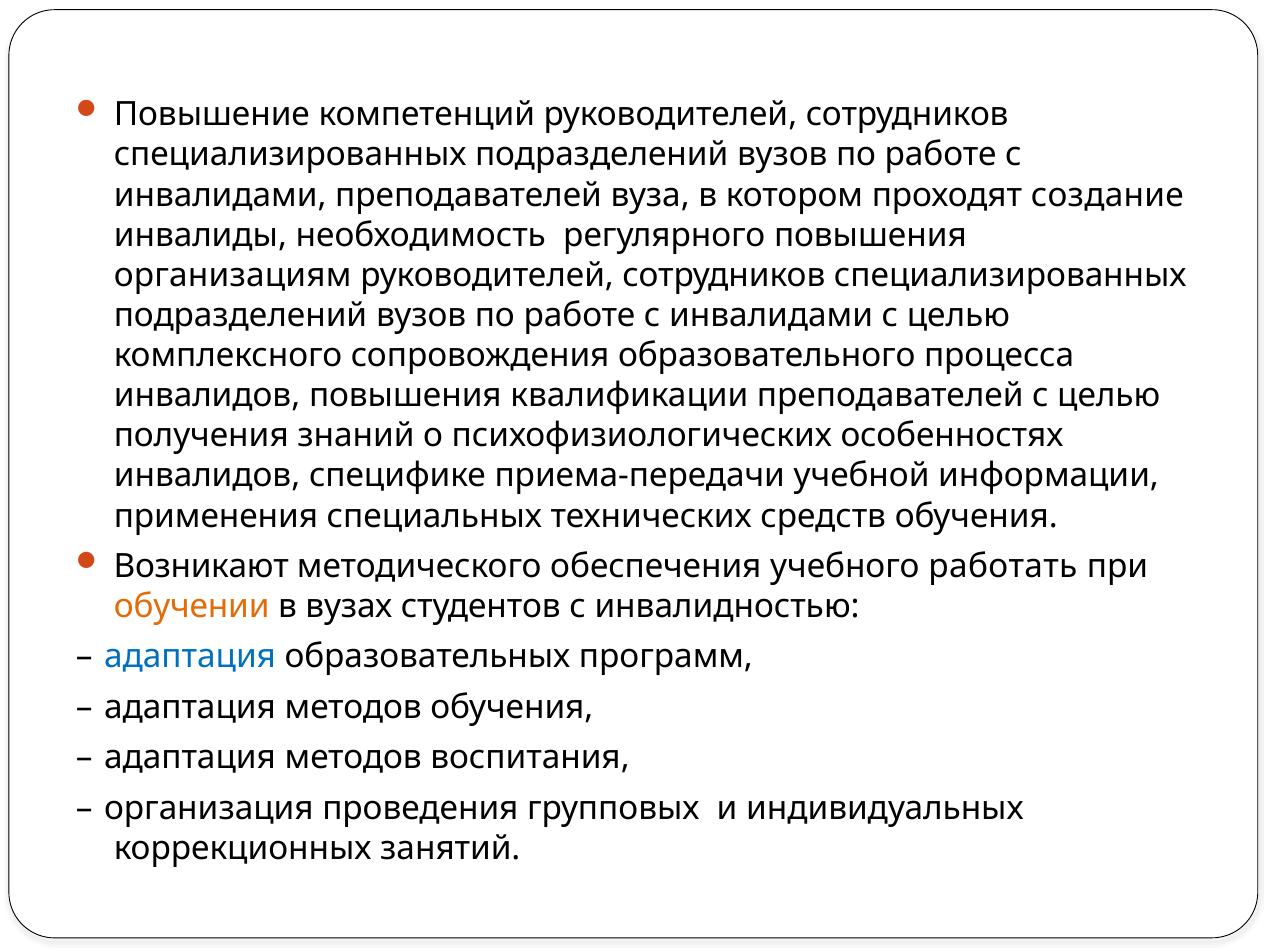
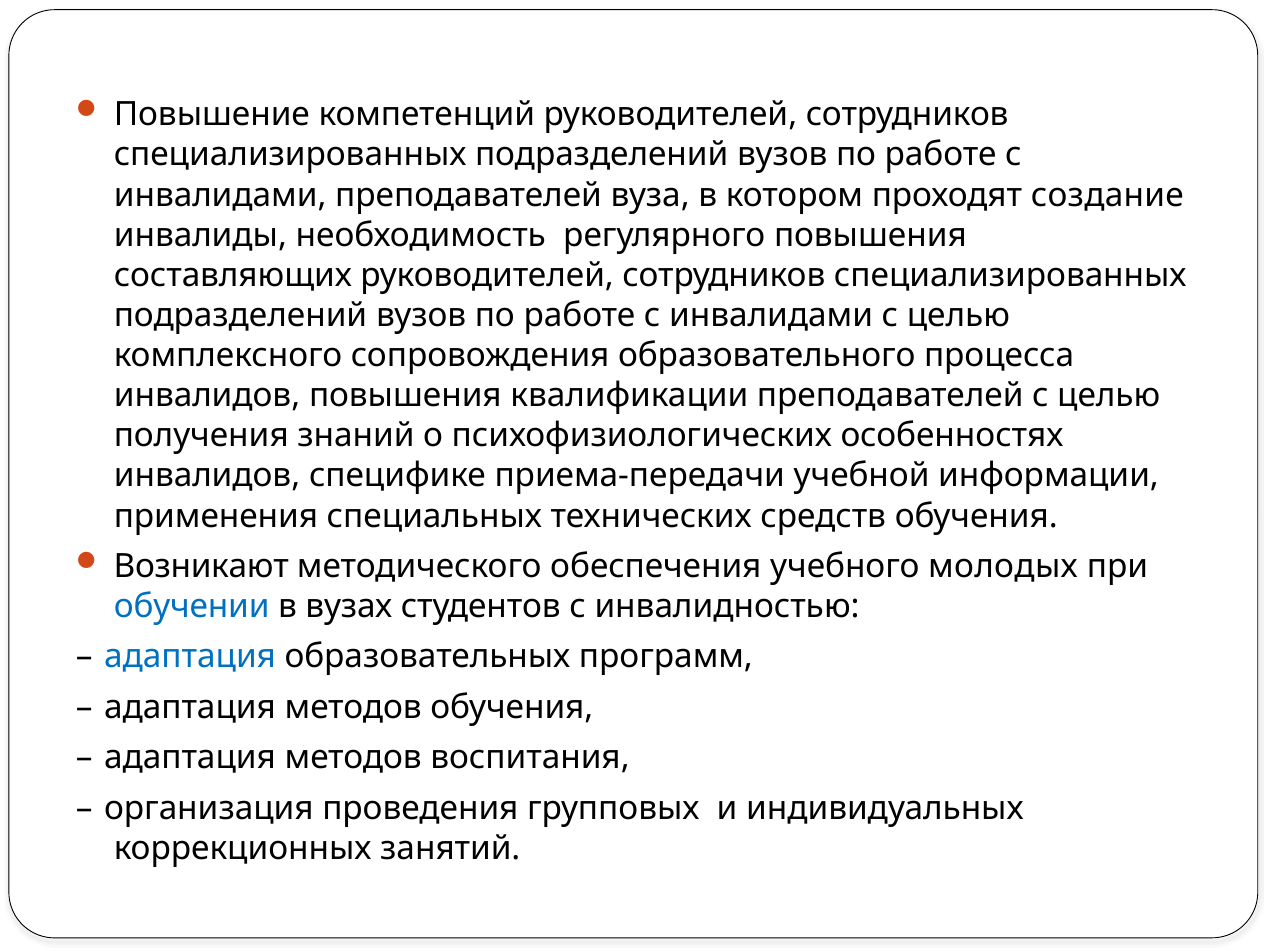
организациям: организациям -> составляющих (233, 275)
работать: работать -> молодых (1003, 566)
обучении colour: orange -> blue (192, 606)
